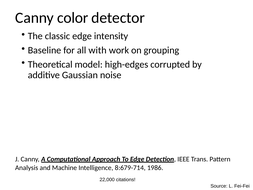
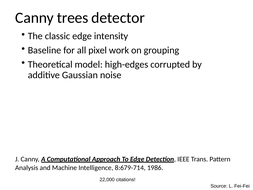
color: color -> trees (73, 18)
with: with -> pixel (98, 50)
